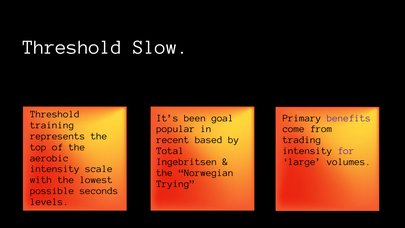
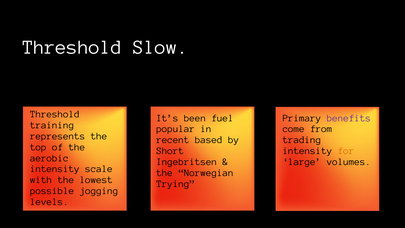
goal: goal -> fuel (223, 118)
Total: Total -> Short (170, 151)
for colour: purple -> orange (346, 151)
seconds: seconds -> jogging (99, 191)
